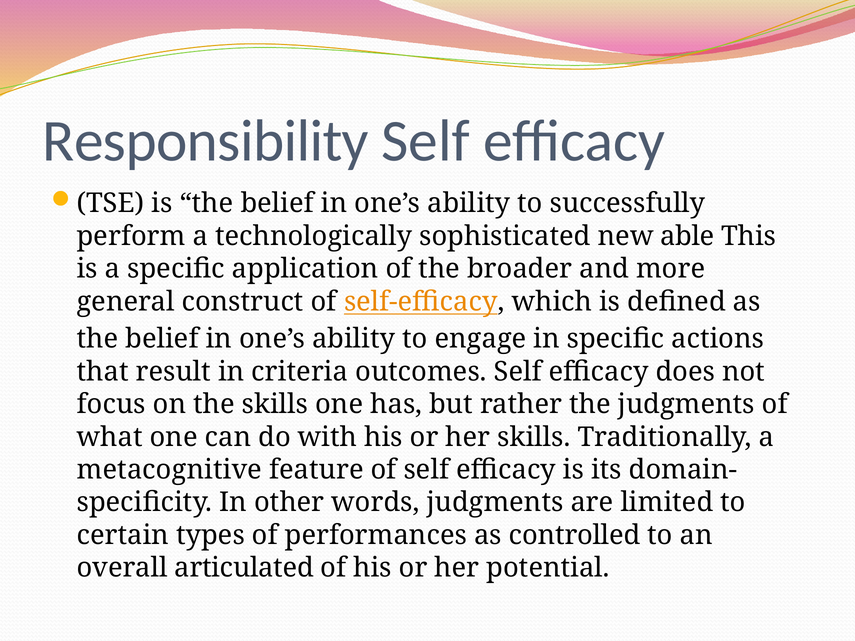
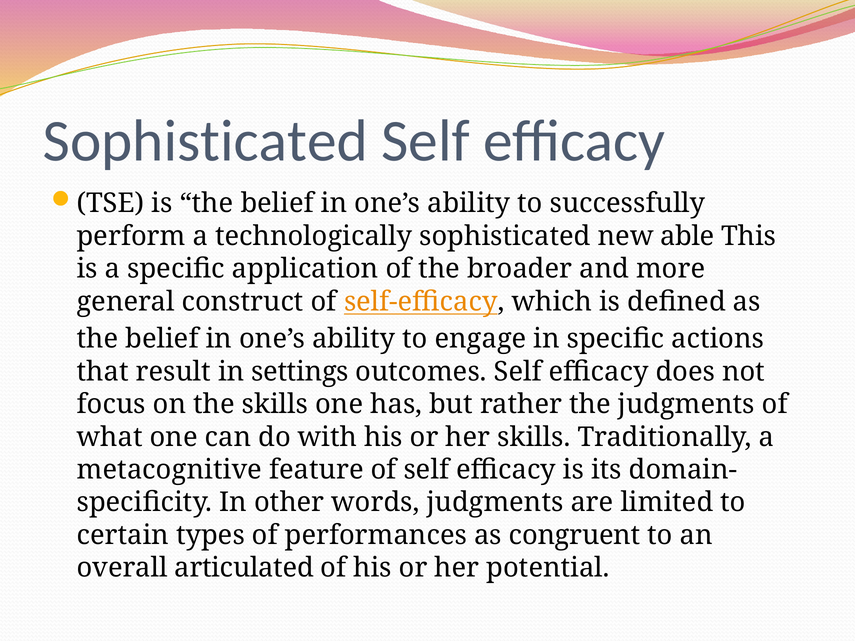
Responsibility: Responsibility -> Sophisticated (205, 141)
criteria: criteria -> settings (300, 372)
controlled: controlled -> congruent (575, 535)
